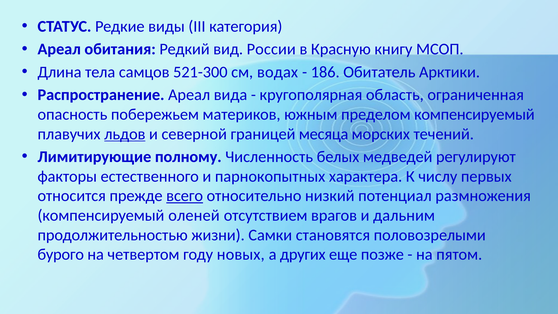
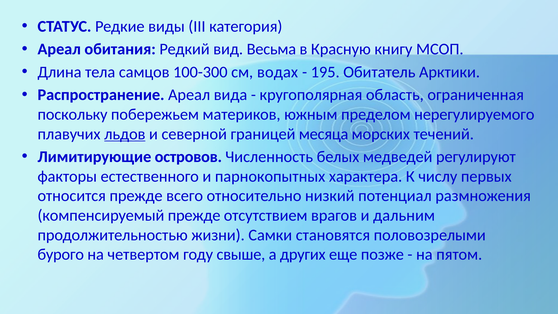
России: России -> Весьма (271, 49)
521-300: 521-300 -> 100-300 (200, 72)
186: 186 -> 195 (325, 72)
опасность: опасность -> поскольку (72, 114)
пределом компенсируемый: компенсируемый -> нерегулируемого (474, 114)
полному: полному -> островов (188, 157)
всего underline: present -> none (185, 196)
компенсируемый оленей: оленей -> прежде (194, 215)
новых: новых -> свыше (241, 254)
